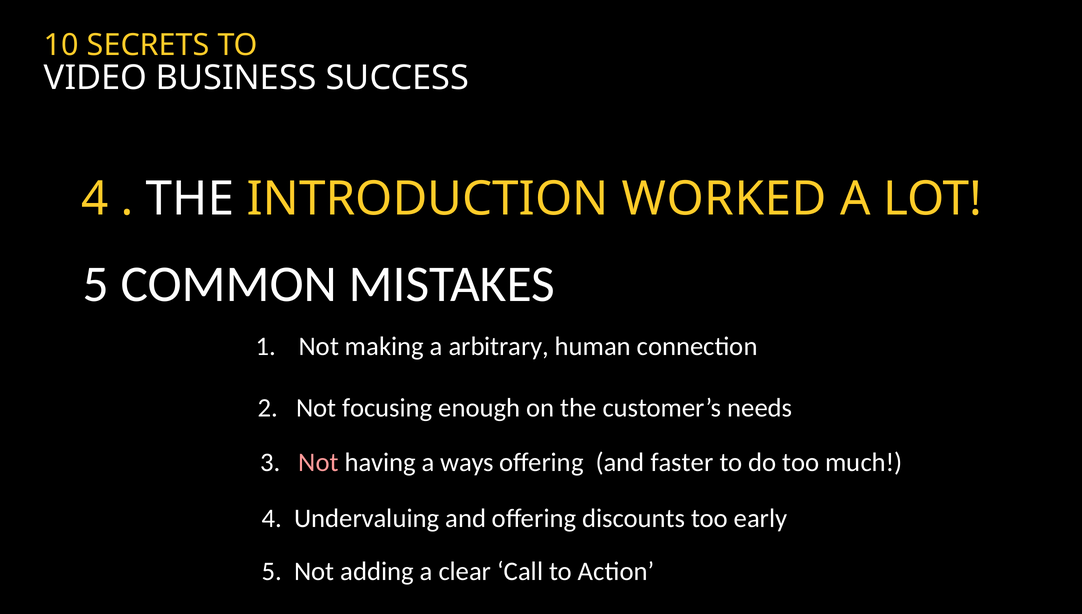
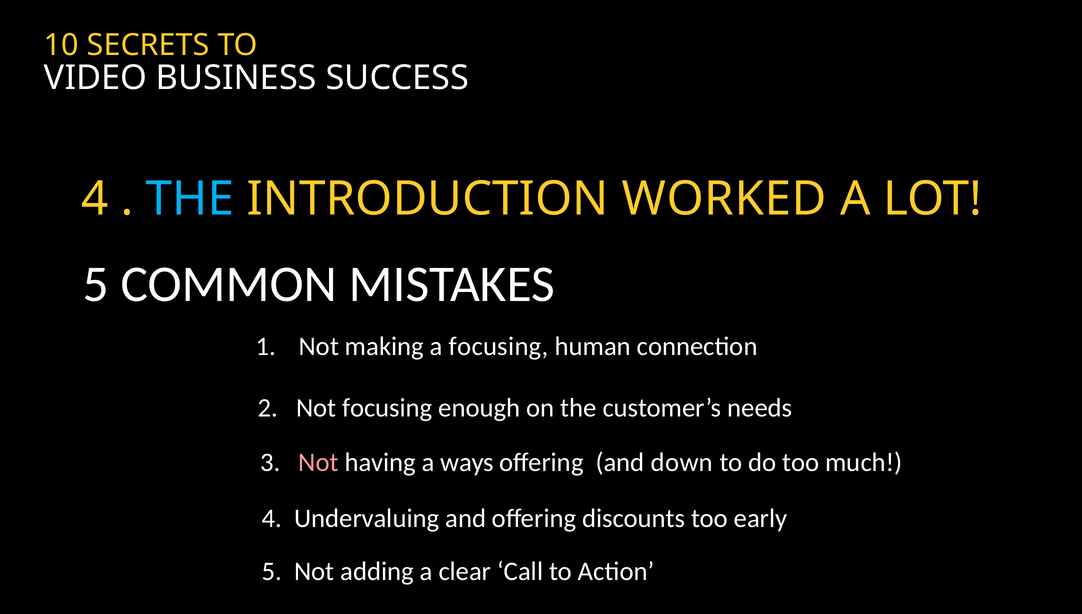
THE colour: white -> light blue (190, 199)
a arbitrary: arbitrary -> focusing (499, 347)
faster: faster -> down (682, 463)
